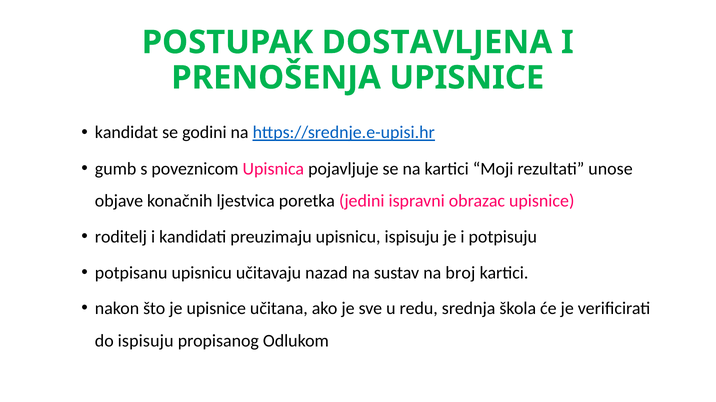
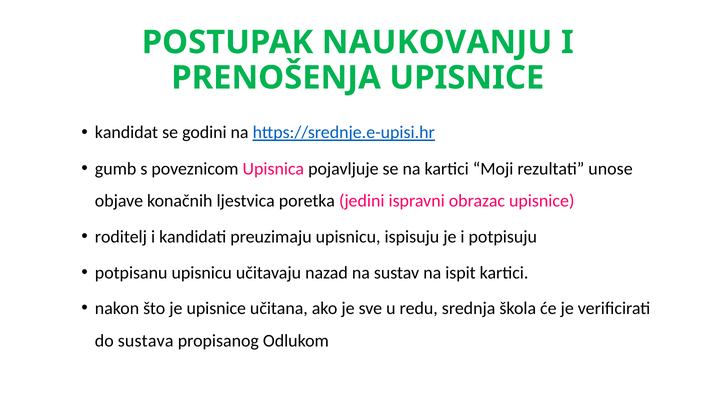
DOSTAVLJENA: DOSTAVLJENA -> NAUKOVANJU (437, 42)
broj: broj -> ispit (460, 273)
do ispisuju: ispisuju -> sustava (146, 341)
